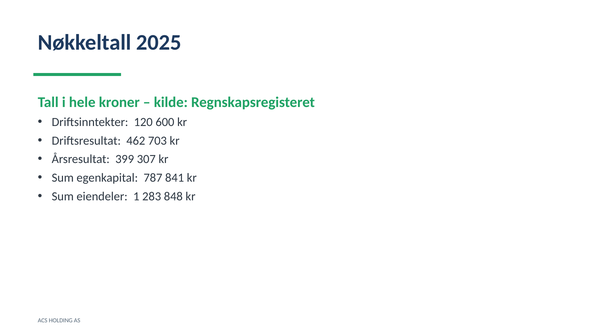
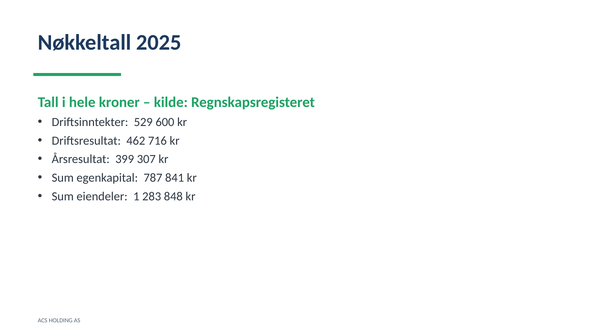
120: 120 -> 529 (143, 122)
703: 703 -> 716 (157, 141)
